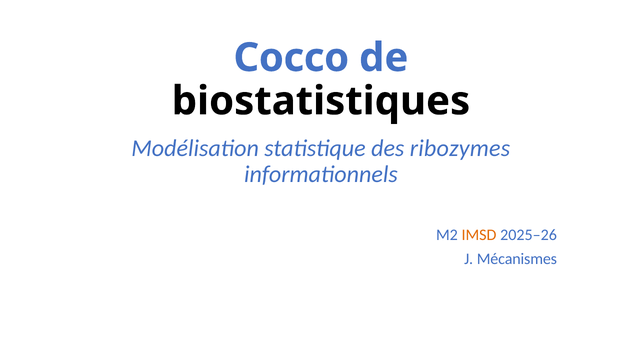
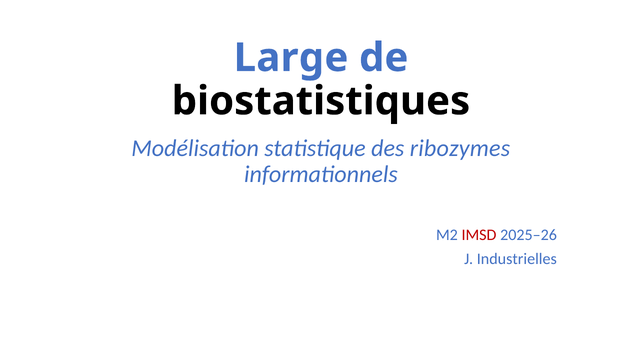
Cocco: Cocco -> Large (291, 58)
IMSD colour: orange -> red (479, 235)
Mécanismes: Mécanismes -> Industrielles (517, 259)
